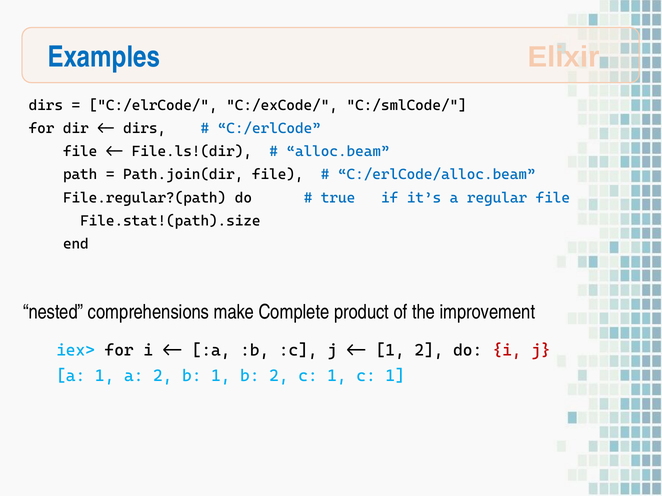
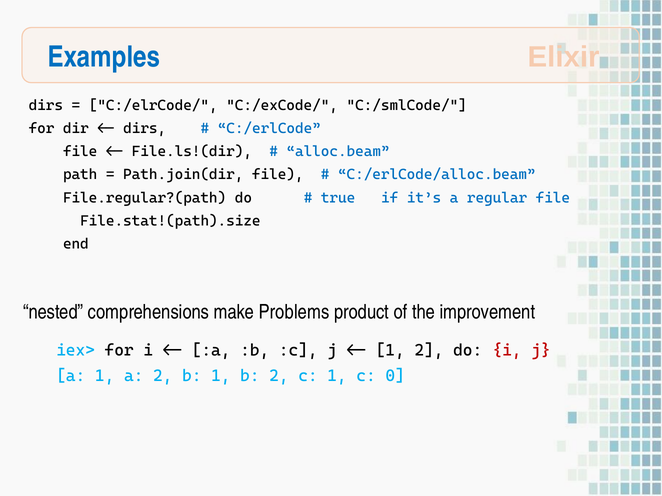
Complete: Complete -> Problems (294, 313)
1 c 1: 1 -> 0 (395, 376)
